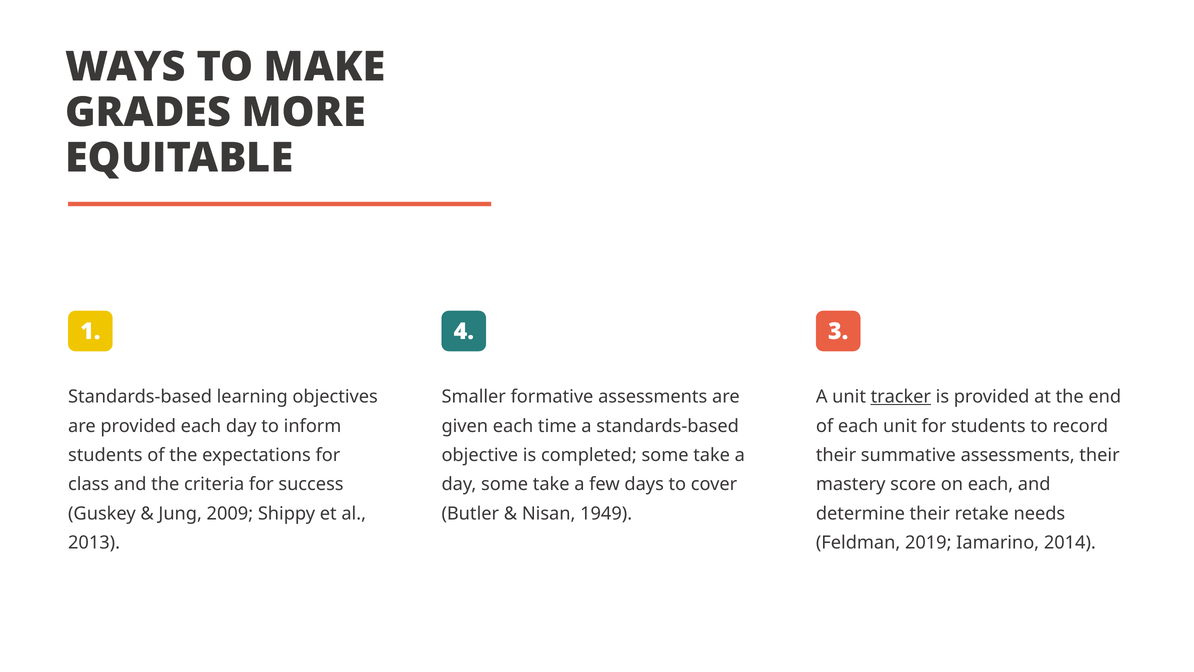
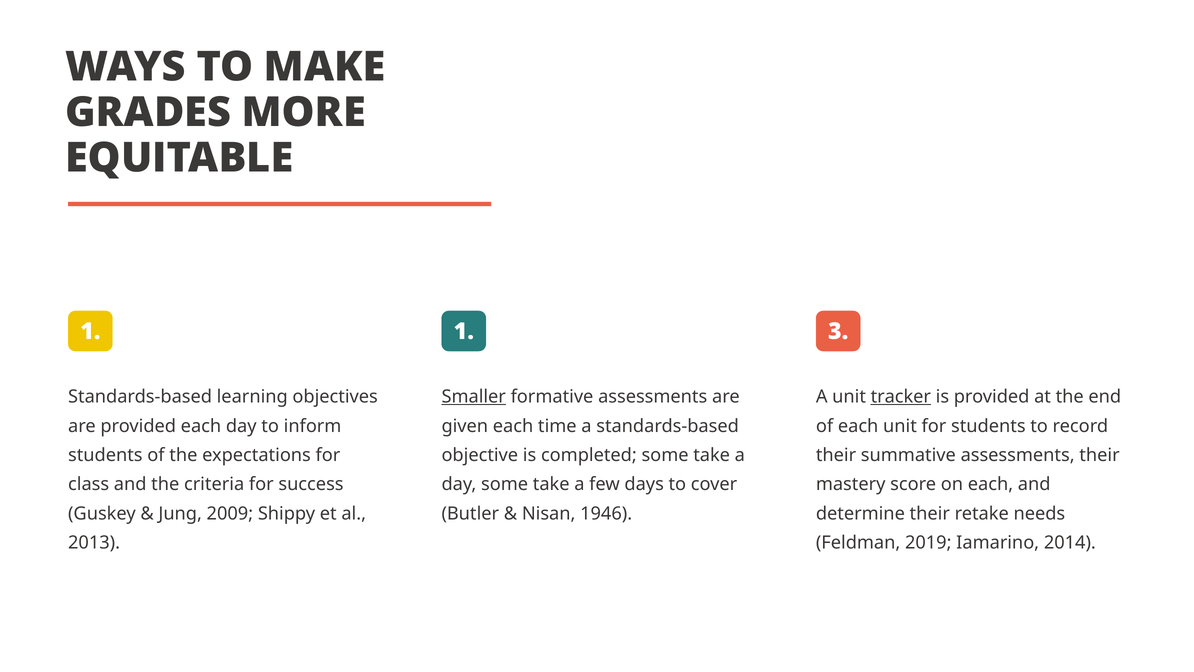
1 4: 4 -> 1 (464, 331)
Smaller underline: none -> present (474, 397)
1949: 1949 -> 1946 (606, 513)
